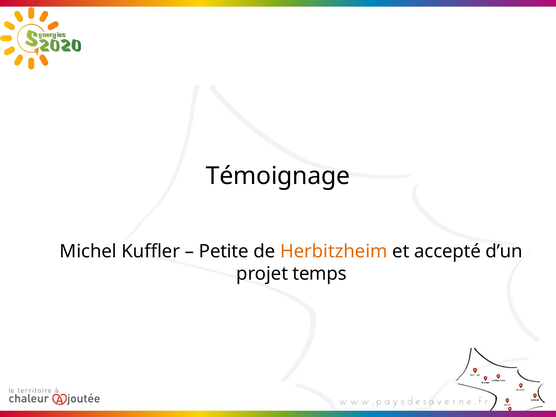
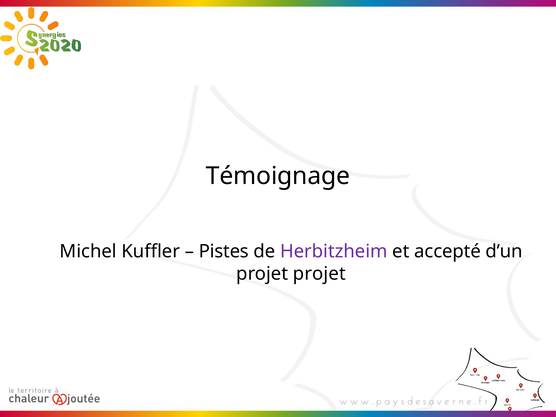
Petite: Petite -> Pistes (224, 252)
Herbitzheim colour: orange -> purple (334, 252)
projet temps: temps -> projet (319, 274)
